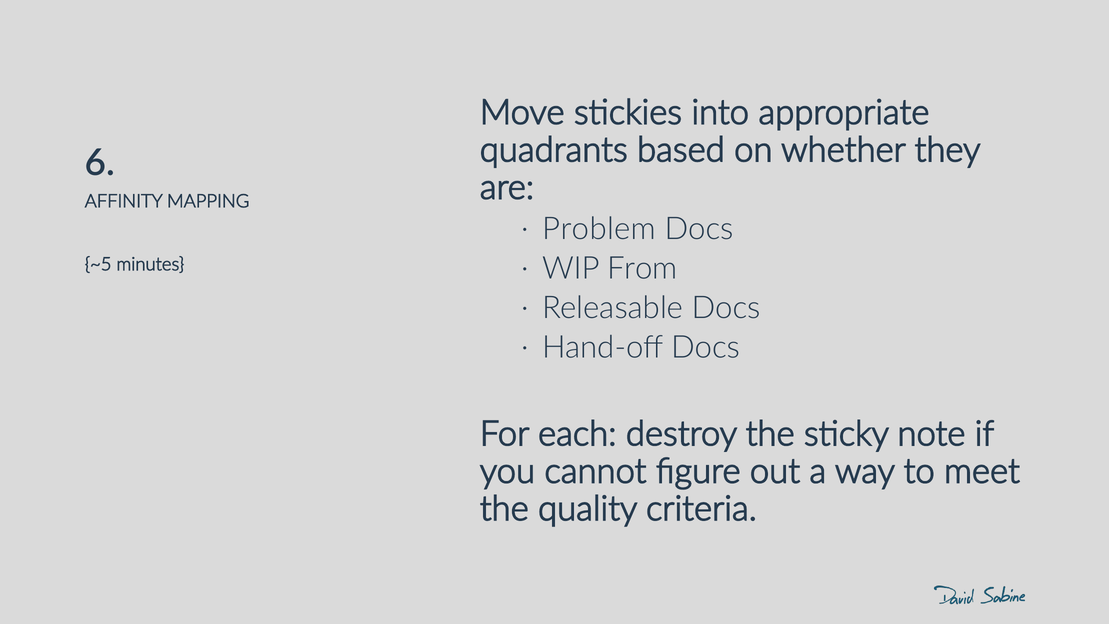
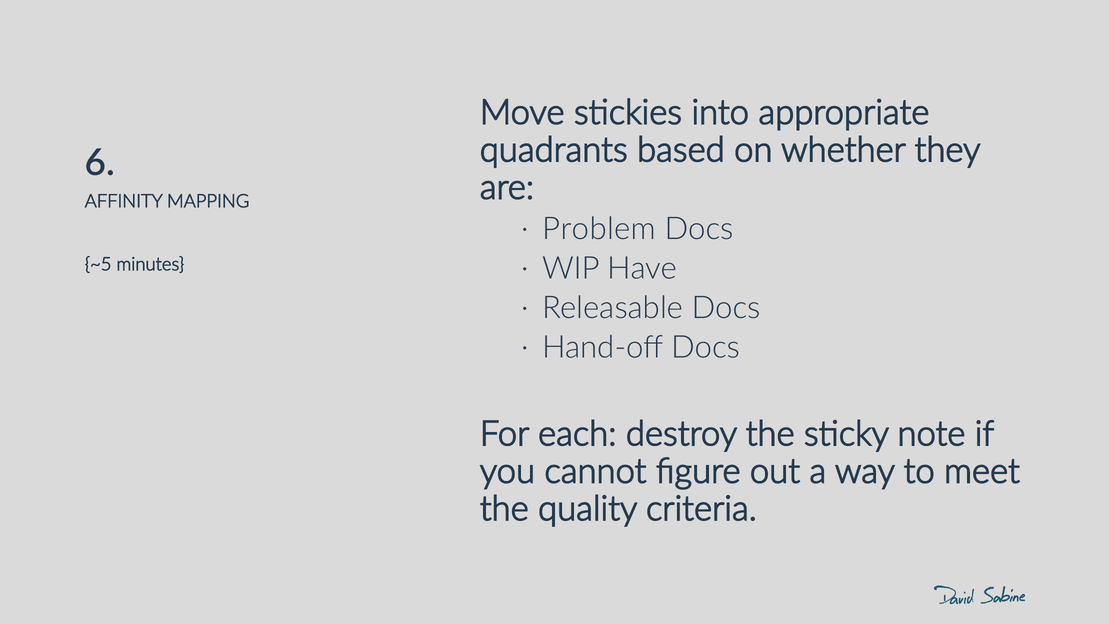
From: From -> Have (642, 268)
